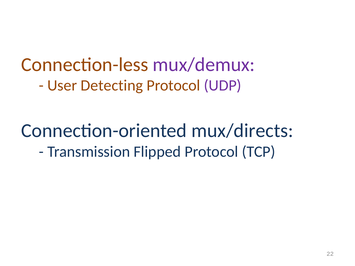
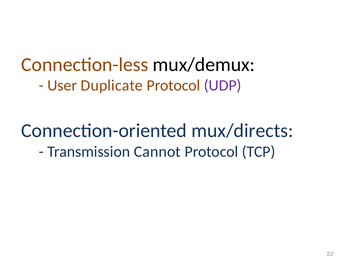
mux/demux colour: purple -> black (204, 65)
Detecting: Detecting -> Duplicate (112, 86)
Flipped: Flipped -> Cannot (157, 152)
